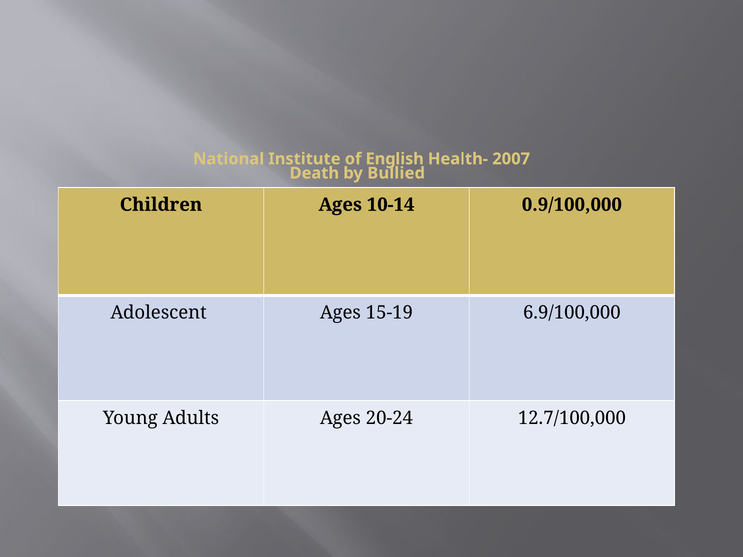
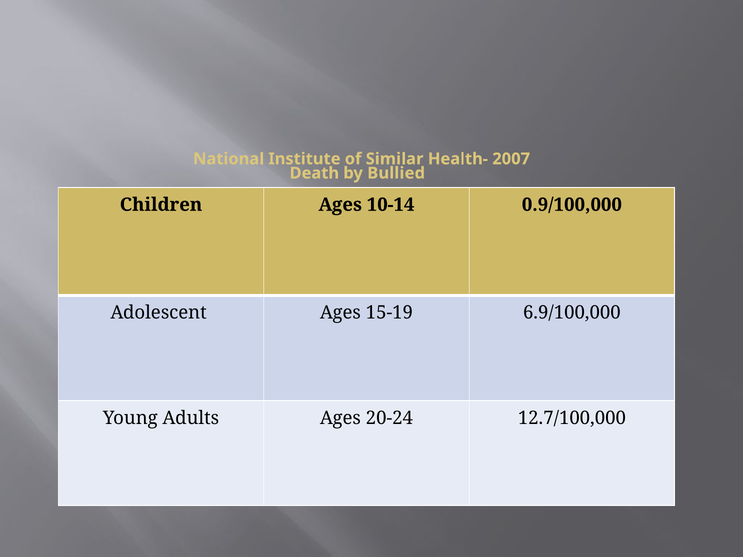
English: English -> Similar (395, 159)
